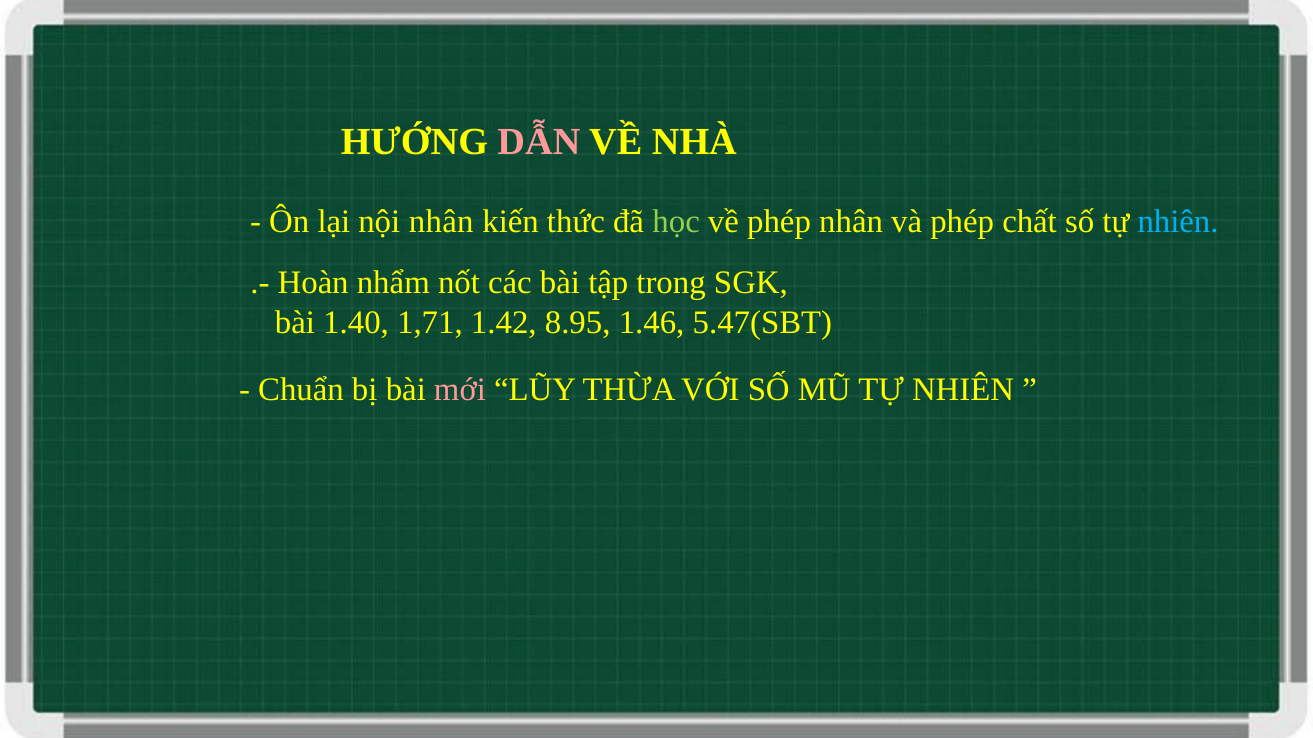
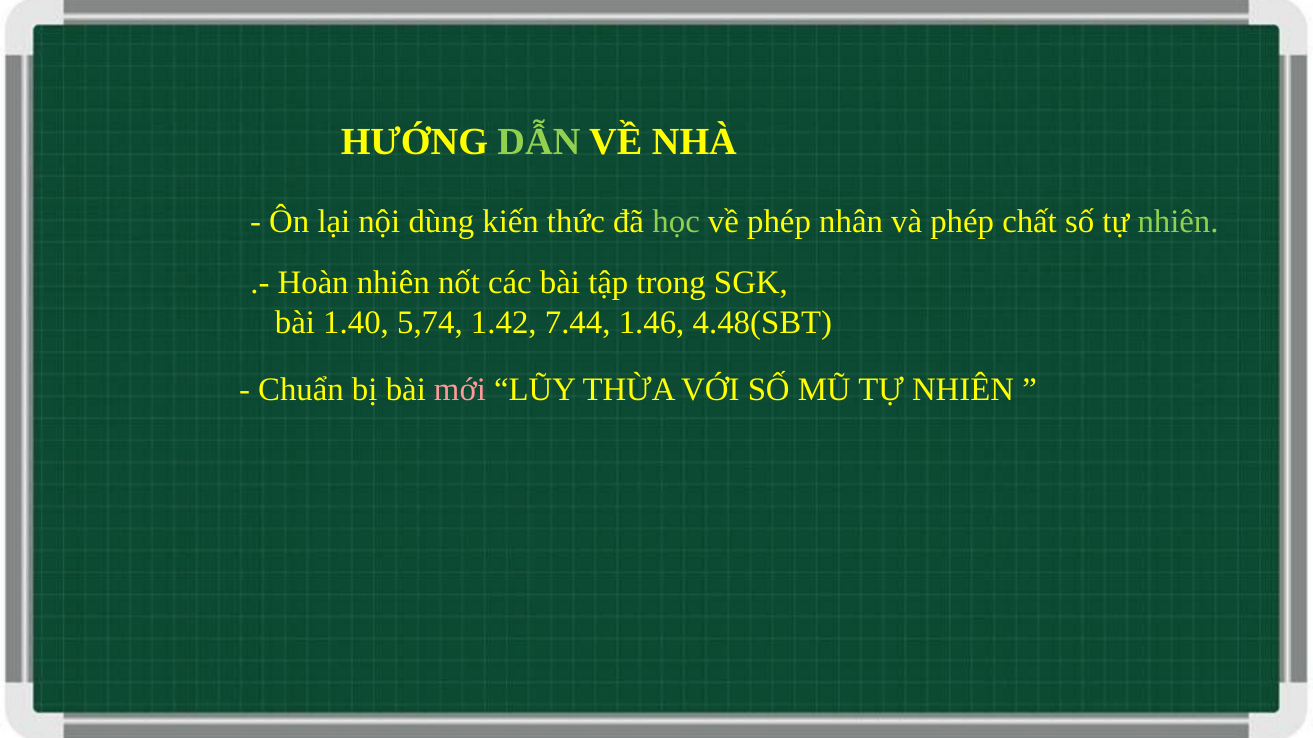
DẪN colour: pink -> light green (539, 142)
nội nhân: nhân -> dùng (441, 222)
nhiên colour: light blue -> light green (1178, 222)
Hoàn nhẩm: nhẩm -> nhiên (393, 283)
1,71: 1,71 -> 5,74 (430, 323)
8.95: 8.95 -> 7.44 (578, 323)
5.47(SBT: 5.47(SBT -> 4.48(SBT (762, 323)
